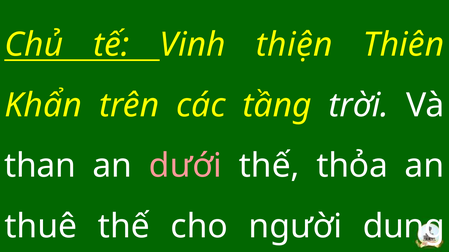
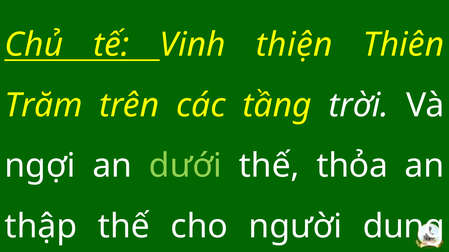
Khẩn: Khẩn -> Trăm (44, 106)
than: than -> ngợi (40, 166)
dưới colour: pink -> light green (185, 166)
thuê: thuê -> thập (41, 227)
